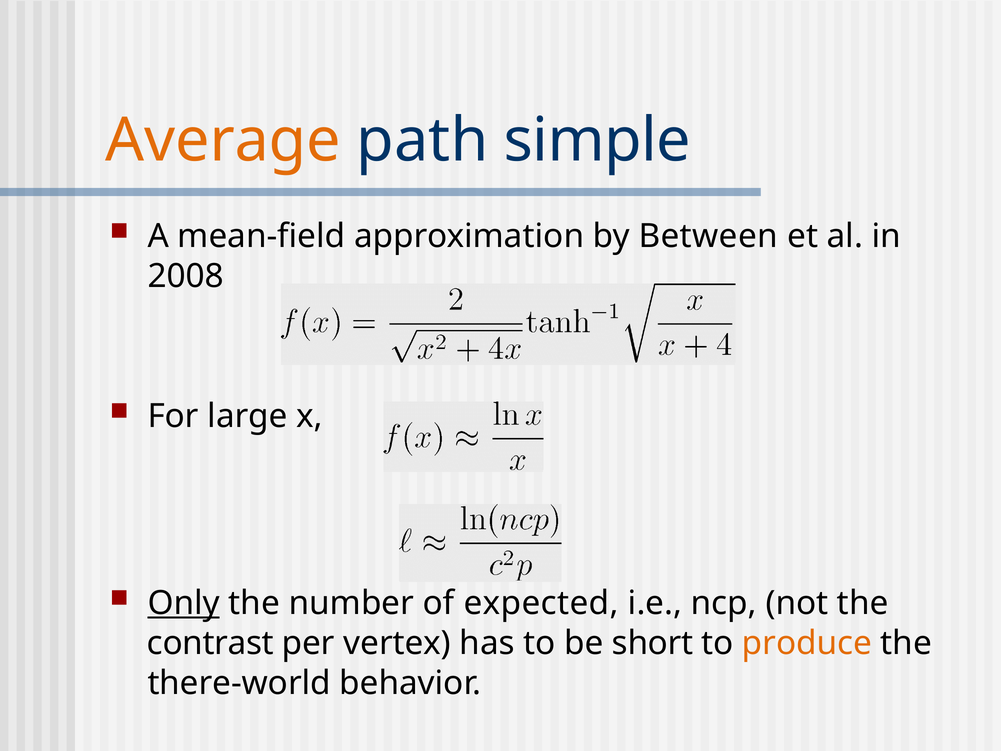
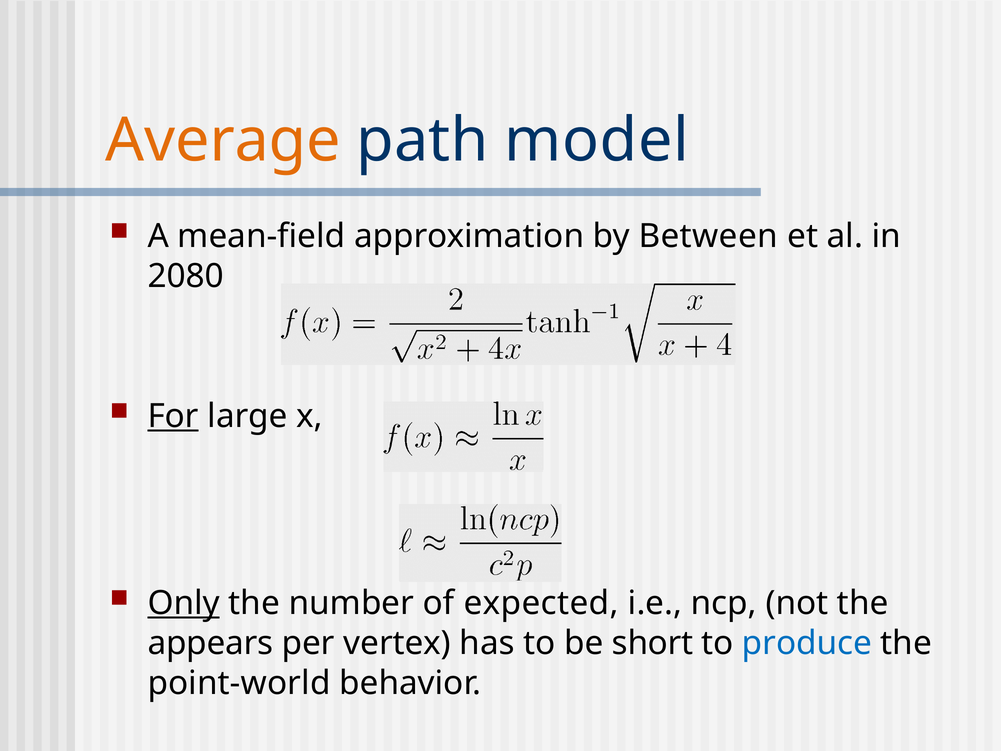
simple: simple -> model (597, 140)
2008: 2008 -> 2080 (186, 276)
For underline: none -> present (173, 416)
contrast: contrast -> appears (210, 643)
produce colour: orange -> blue (807, 643)
there-world: there-world -> point-world (239, 683)
